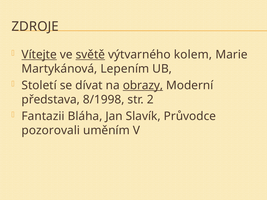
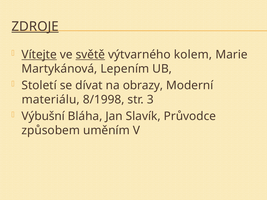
ZDROJE underline: none -> present (35, 27)
obrazy underline: present -> none (143, 86)
představa: představa -> materiálu (51, 100)
2: 2 -> 3 (150, 100)
Fantazii: Fantazii -> Výbušní (43, 116)
pozorovali: pozorovali -> způsobem (51, 131)
